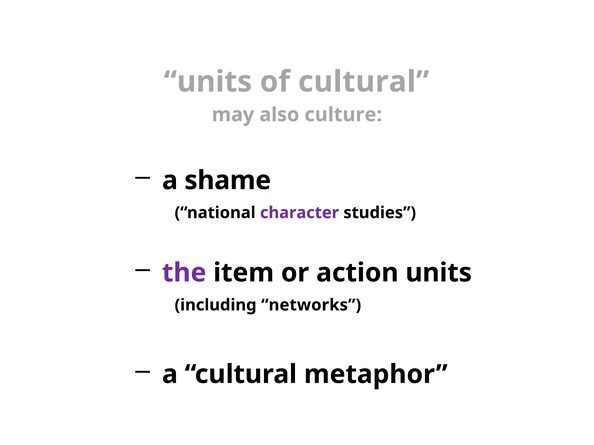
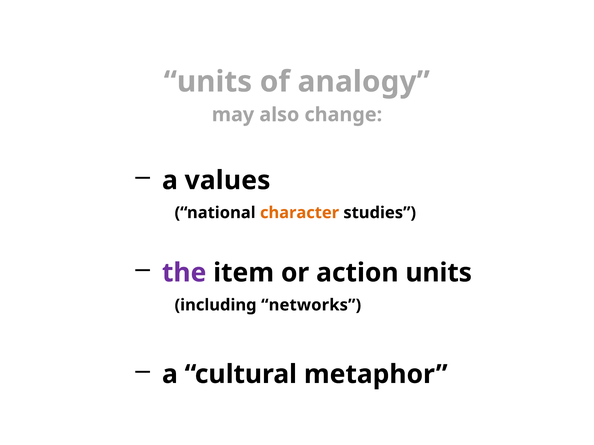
of cultural: cultural -> analogy (364, 82)
culture: culture -> change (343, 115)
shame: shame -> values (228, 181)
character colour: purple -> orange (300, 213)
